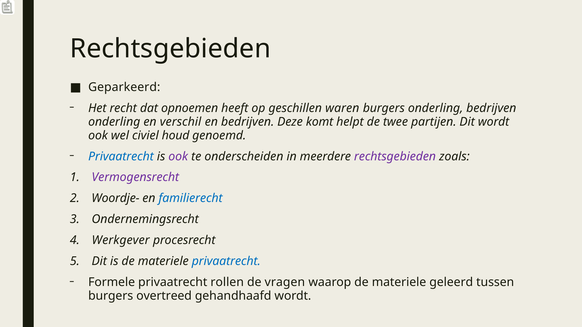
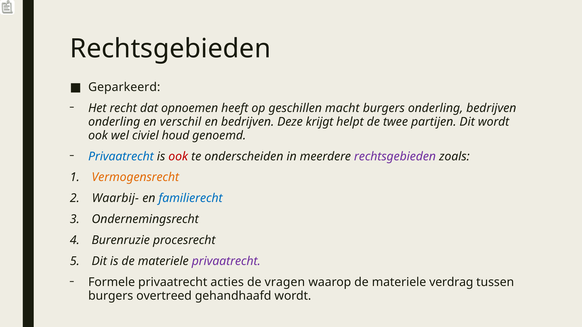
waren: waren -> macht (342, 108)
komt: komt -> krijgt (320, 122)
ook colour: purple -> red (178, 157)
Vermogensrecht colour: purple -> orange (135, 178)
Woordje-: Woordje- -> Waarbij- (115, 198)
Werkgever: Werkgever -> Burenruzie (121, 240)
privaatrecht colour: blue -> purple (226, 261)
rollen: rollen -> acties (227, 282)
geleerd: geleerd -> verdrag (451, 282)
